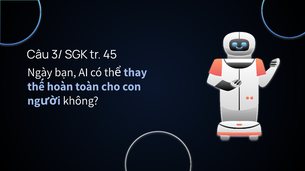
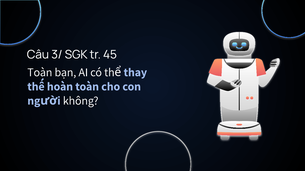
Ngày: Ngày -> Toàn (40, 73)
